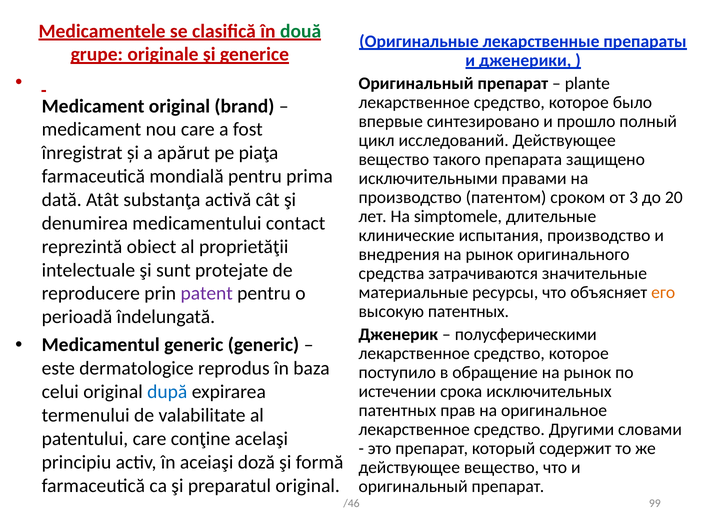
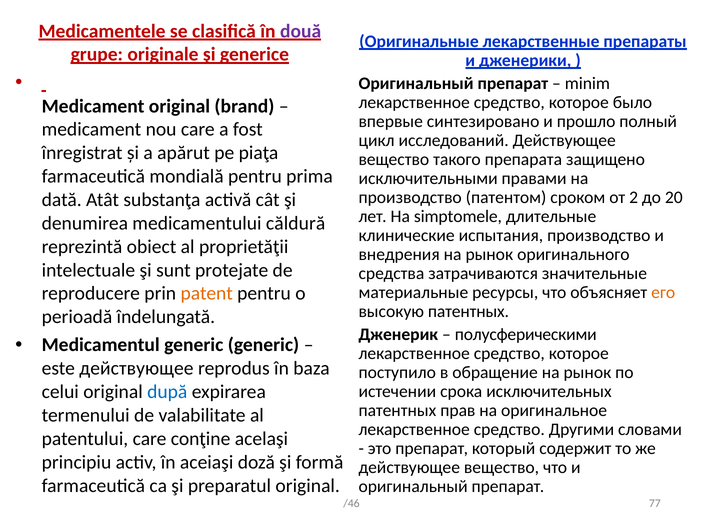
două colour: green -> purple (301, 31)
plante: plante -> minim (587, 84)
3: 3 -> 2 (634, 198)
contact: contact -> căldură (296, 223)
patent colour: purple -> orange (207, 294)
este dermatologice: dermatologice -> действующее (136, 369)
99: 99 -> 77 (655, 503)
